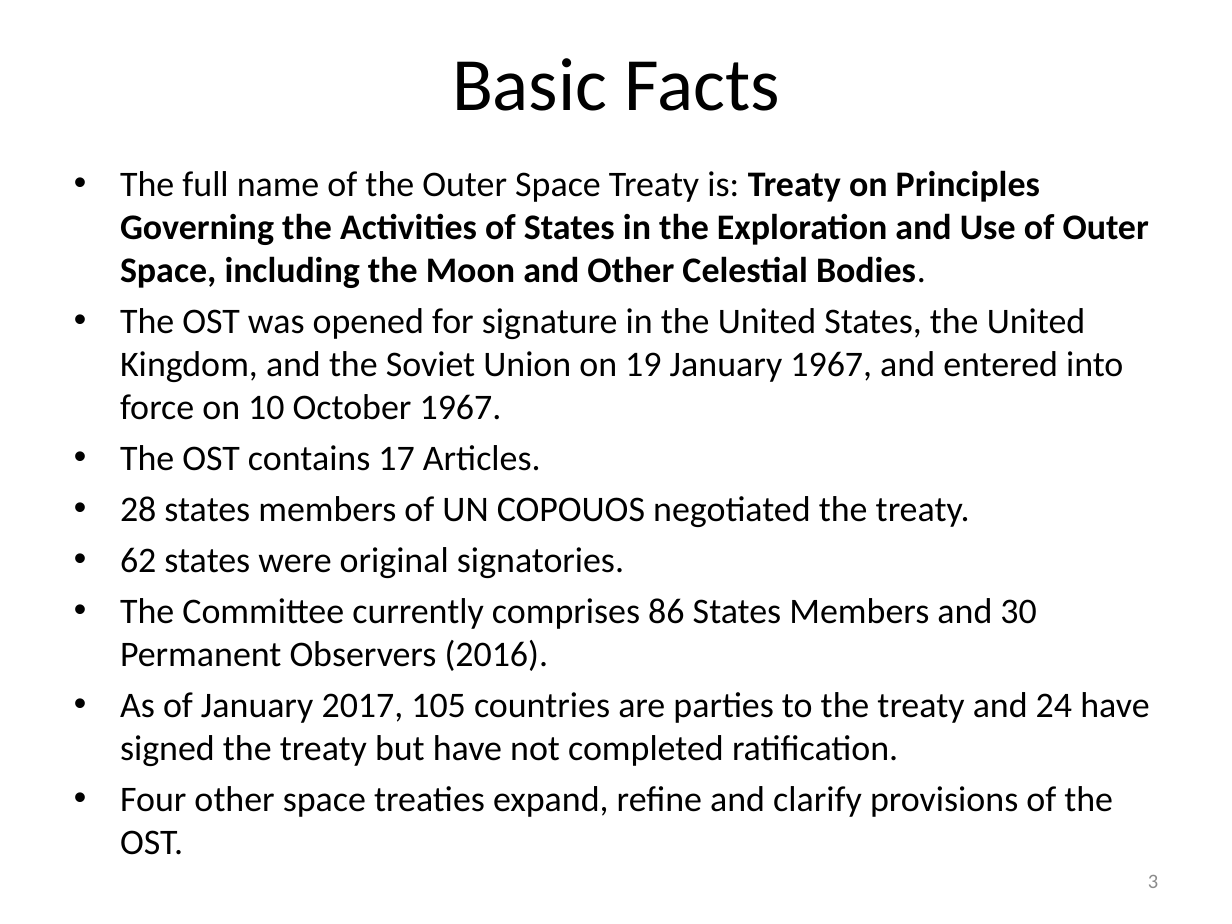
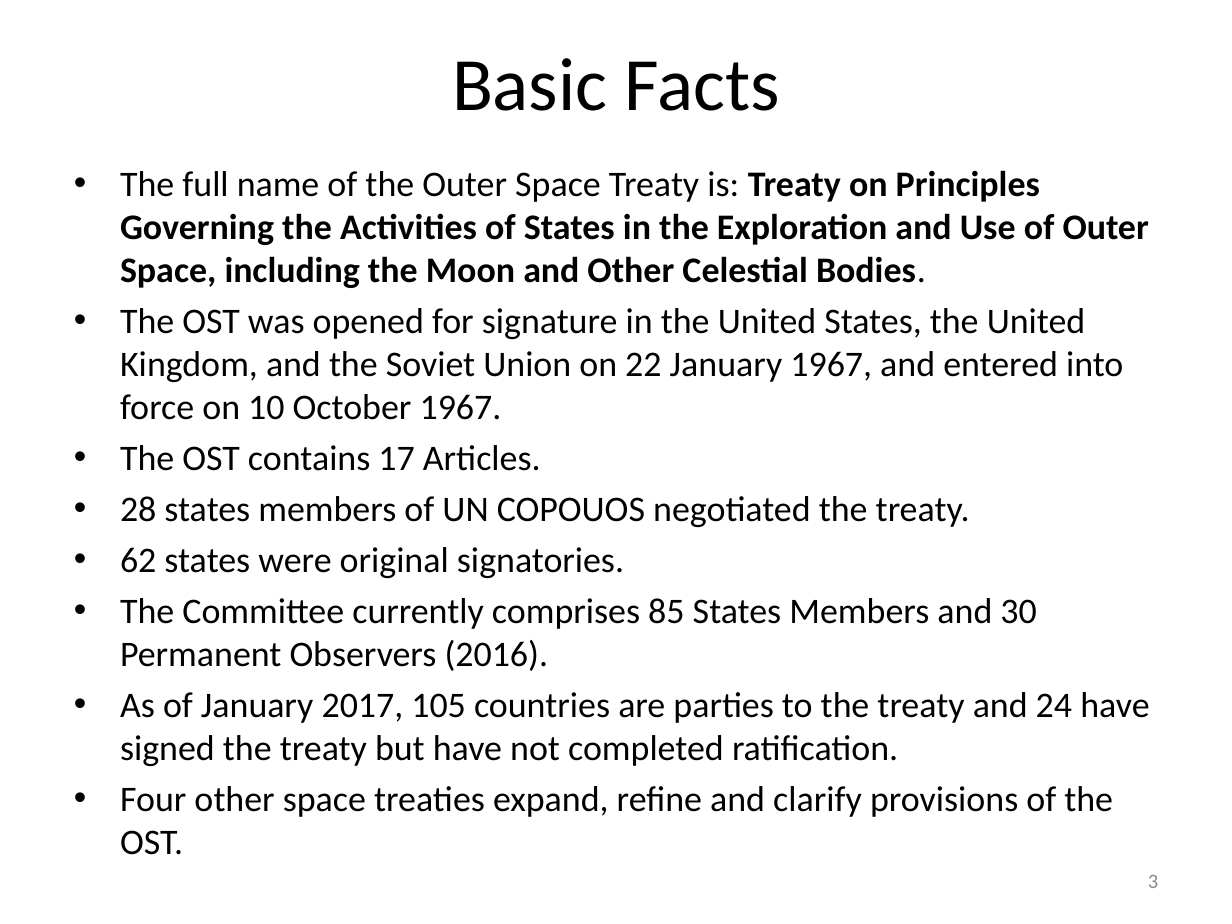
19: 19 -> 22 (643, 365)
86: 86 -> 85 (666, 612)
